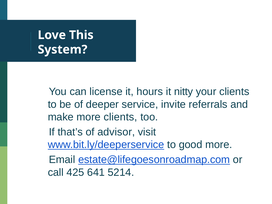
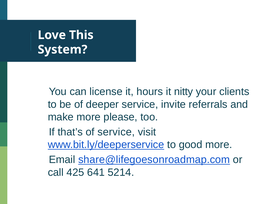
more clients: clients -> please (121, 117)
of advisor: advisor -> service (116, 132)
estate@lifegoesonroadmap.com: estate@lifegoesonroadmap.com -> share@lifegoesonroadmap.com (154, 160)
